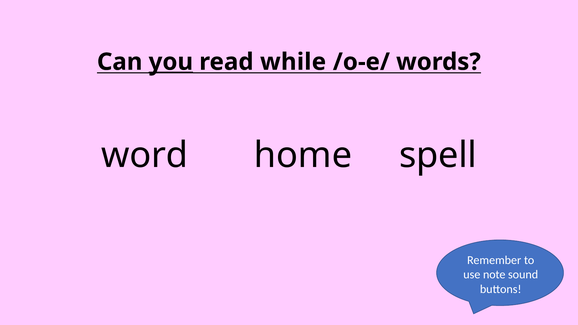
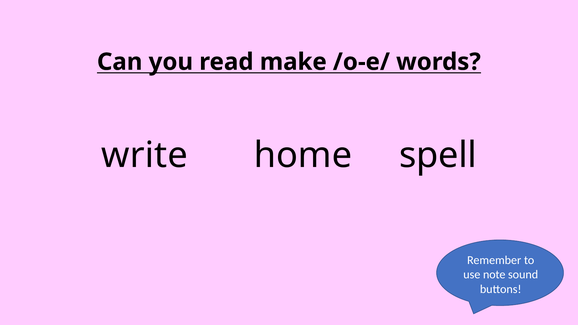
you underline: present -> none (171, 62)
while: while -> make (293, 62)
word: word -> write (145, 155)
